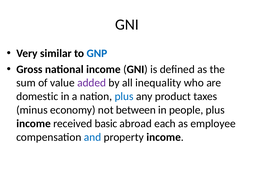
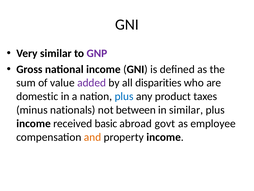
GNP colour: blue -> purple (97, 53)
inequality: inequality -> disparities (158, 83)
economy: economy -> nationals (73, 110)
in people: people -> similar (186, 110)
each: each -> govt (165, 123)
and colour: blue -> orange (93, 137)
